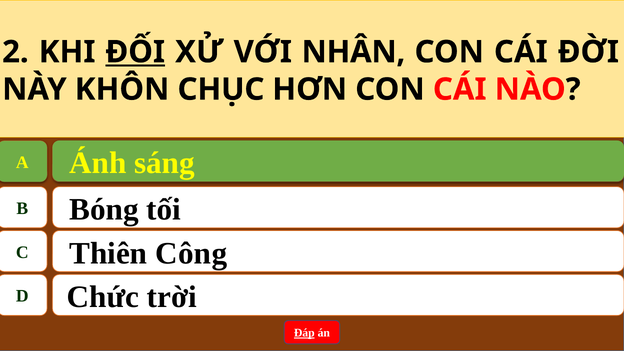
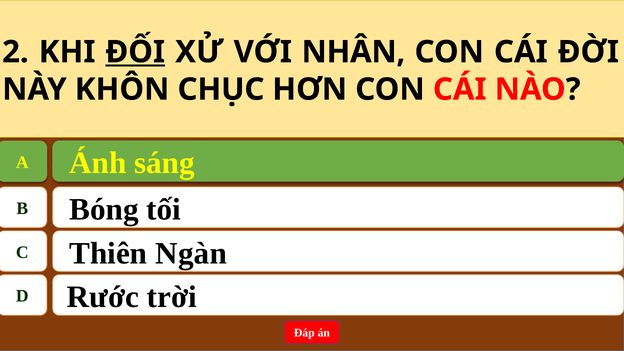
Công: Công -> Ngàn (191, 253)
Chức: Chức -> Rước (103, 297)
Đáp underline: present -> none (304, 333)
